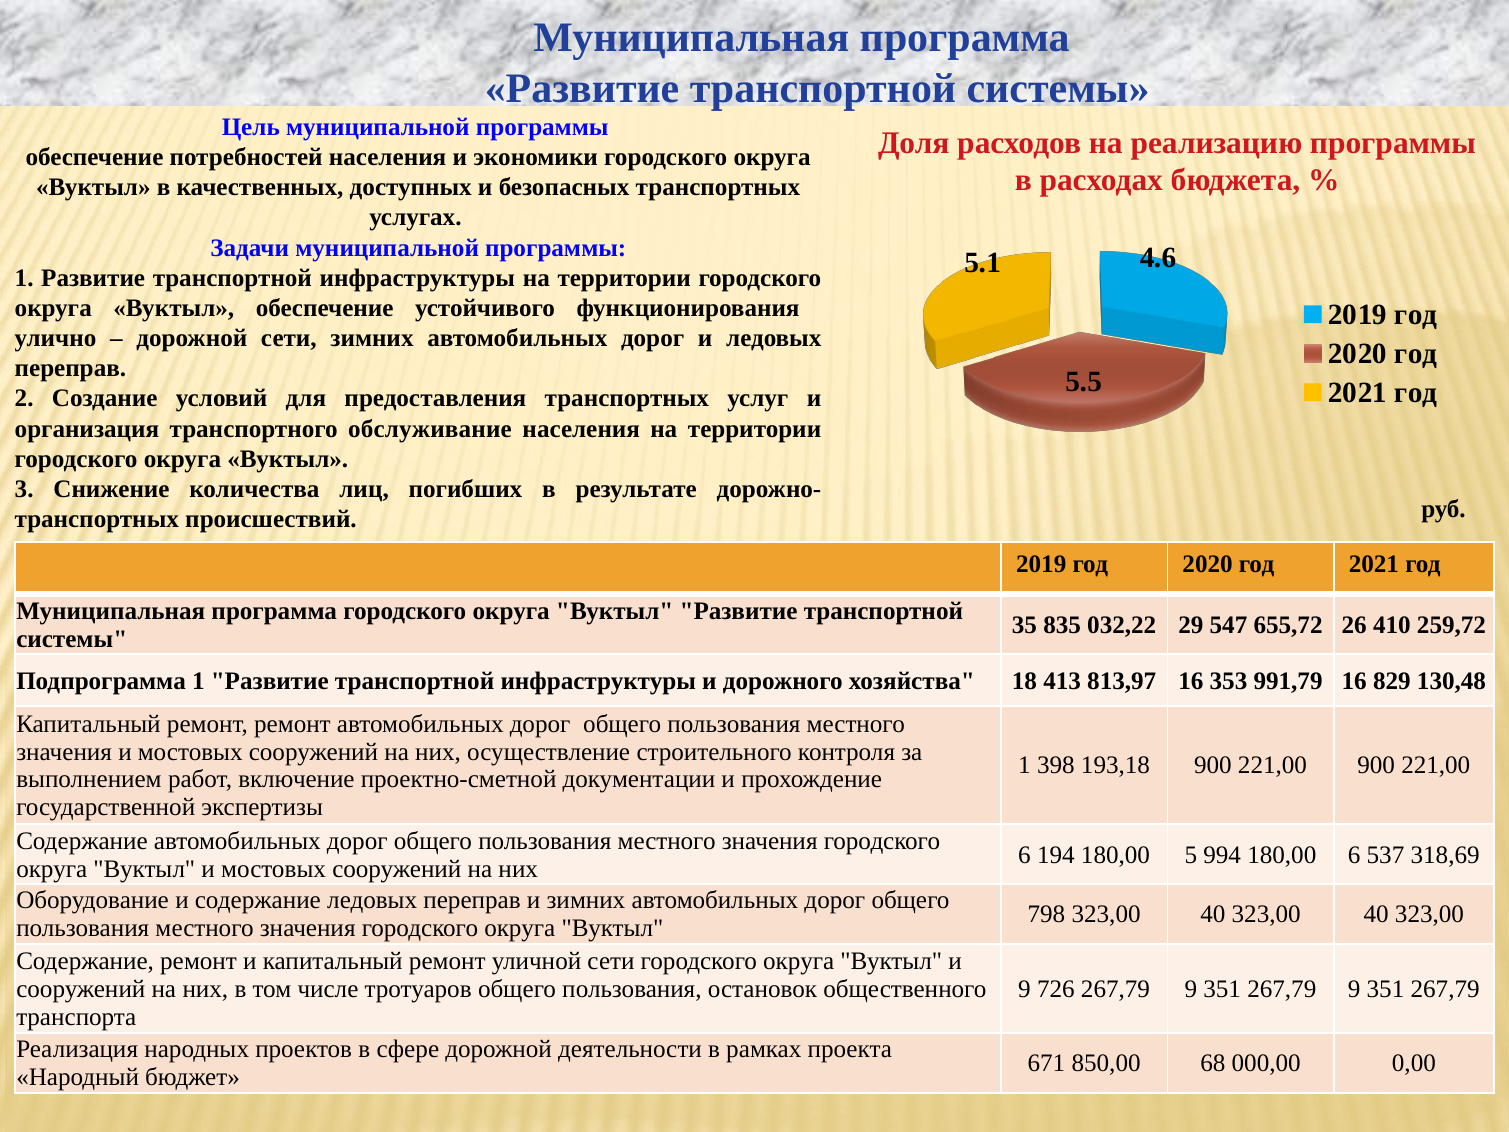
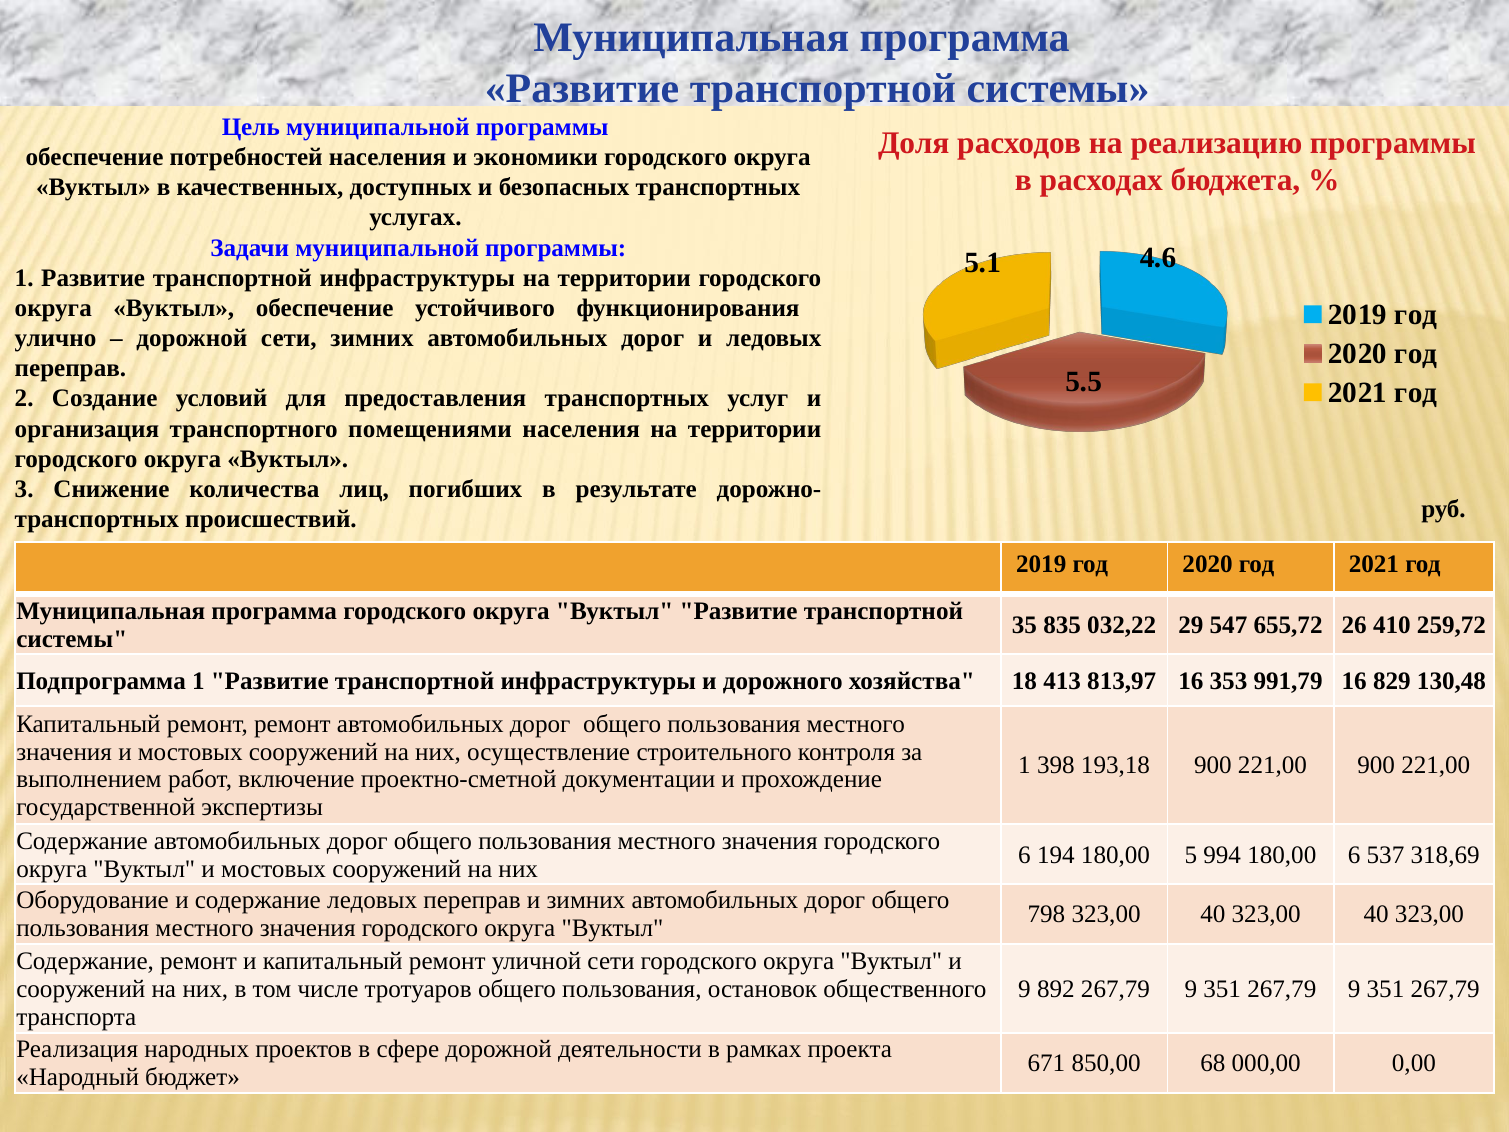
обслуживание: обслуживание -> помещениями (430, 429)
726: 726 -> 892 (1056, 989)
